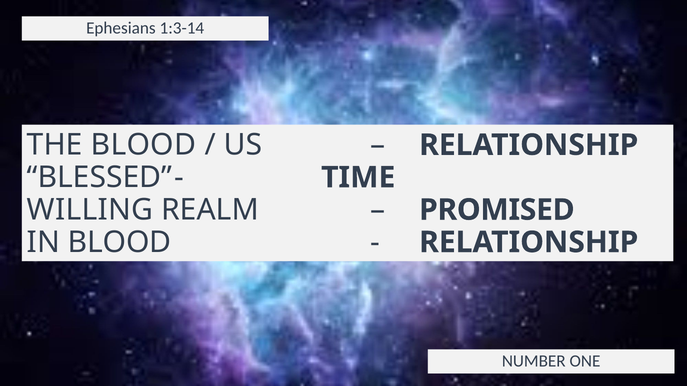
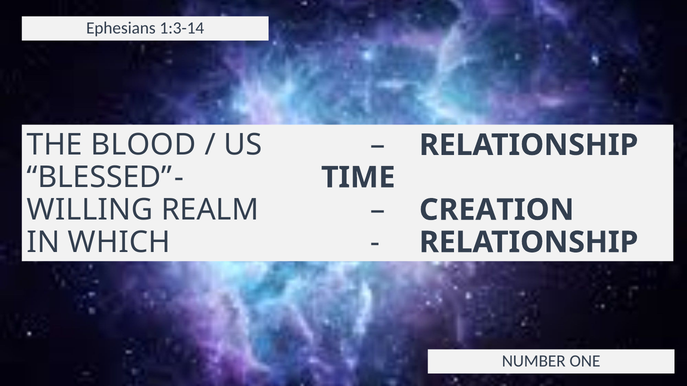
PROMISED: PROMISED -> CREATION (497, 210)
IN BLOOD: BLOOD -> WHICH (119, 243)
